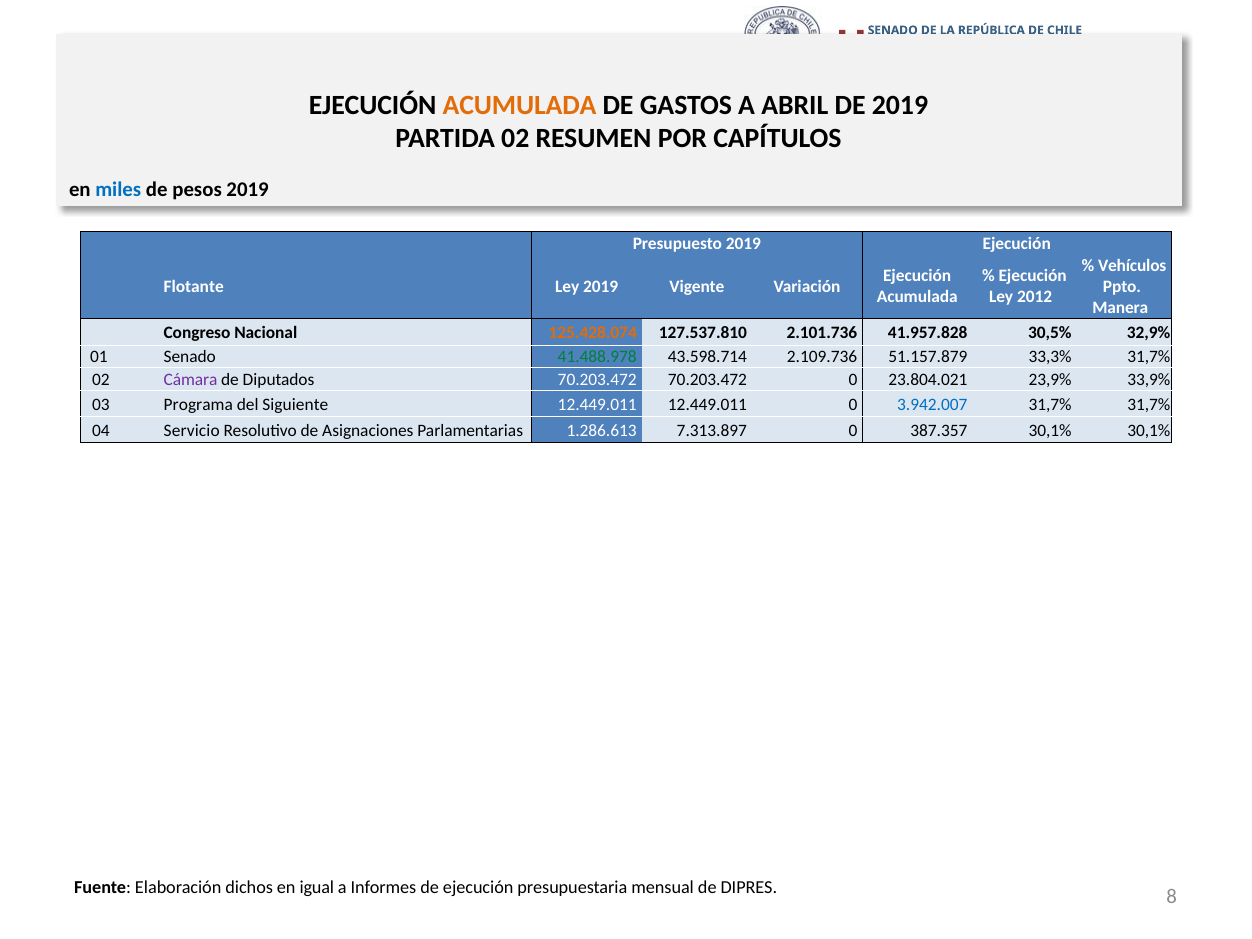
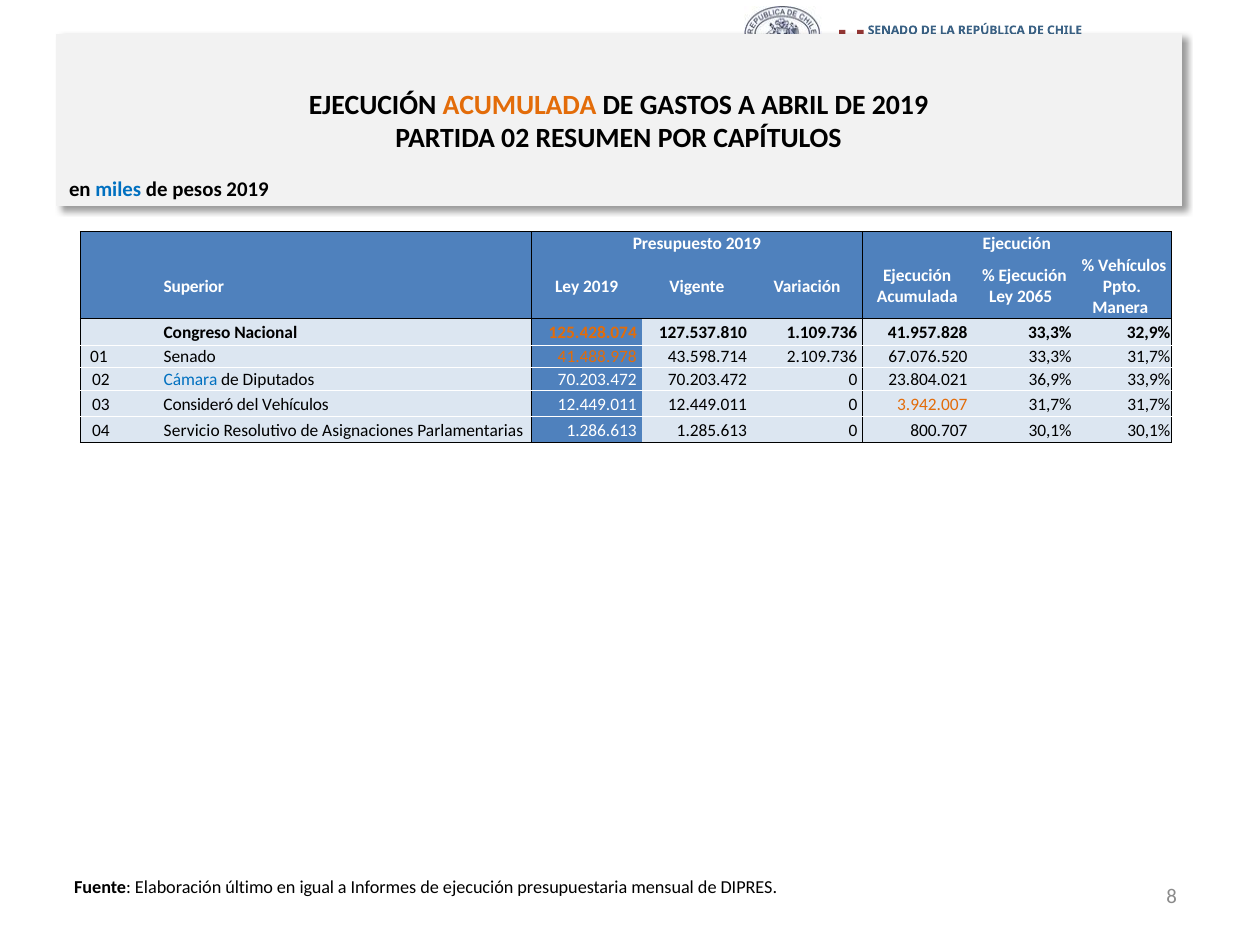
Flotante: Flotante -> Superior (194, 287)
2012: 2012 -> 2065 (1035, 297)
2.101.736: 2.101.736 -> 1.109.736 (822, 332)
41.957.828 30,5%: 30,5% -> 33,3% (1050, 332)
41.488.978 colour: green -> orange (597, 357)
51.157.879: 51.157.879 -> 67.076.520 (928, 357)
Cámara colour: purple -> blue (191, 380)
23,9%: 23,9% -> 36,9% (1050, 380)
Programa: Programa -> Consideró (198, 404)
del Siguiente: Siguiente -> Vehículos (295, 404)
3.942.007 colour: blue -> orange (932, 404)
7.313.897: 7.313.897 -> 1.285.613 (712, 430)
387.357: 387.357 -> 800.707 (939, 430)
dichos: dichos -> último (249, 888)
